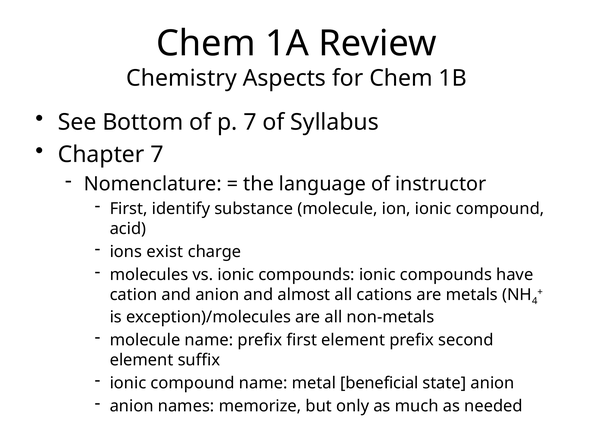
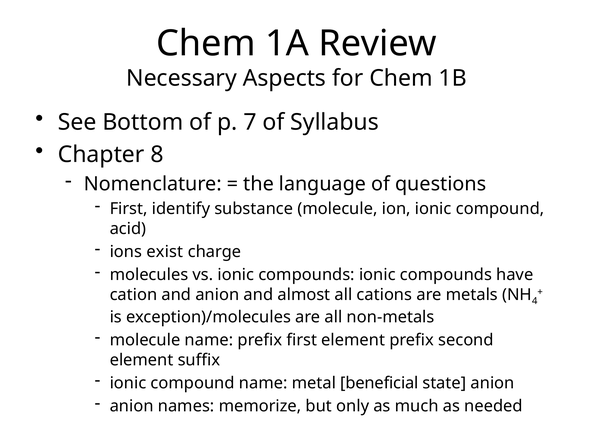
Chemistry: Chemistry -> Necessary (182, 78)
Chapter 7: 7 -> 8 (157, 155)
instructor: instructor -> questions (441, 184)
